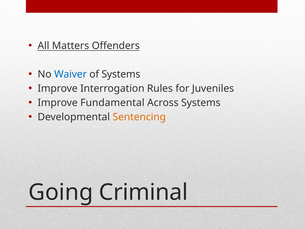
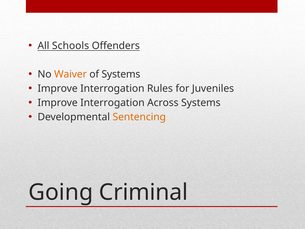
Matters: Matters -> Schools (71, 46)
Waiver colour: blue -> orange (70, 74)
Fundamental: Fundamental -> Interrogation (112, 103)
